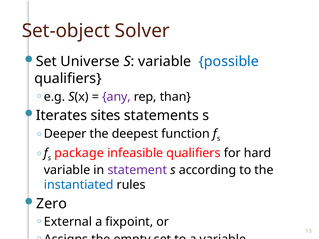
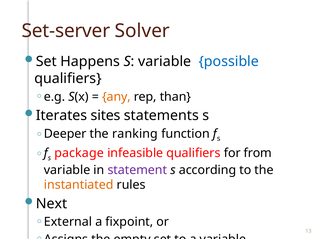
Set-object: Set-object -> Set-server (66, 31)
Universe: Universe -> Happens (90, 62)
any colour: purple -> orange (116, 97)
deepest: deepest -> ranking (135, 134)
hard: hard -> from (258, 153)
instantiated colour: blue -> orange (79, 185)
Zero: Zero -> Next (52, 204)
